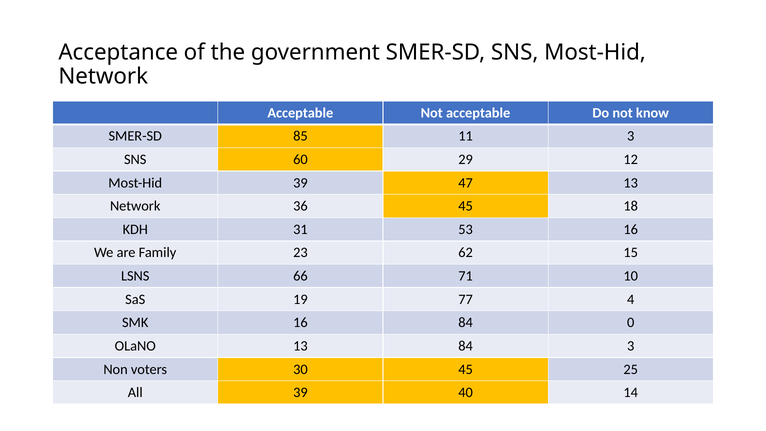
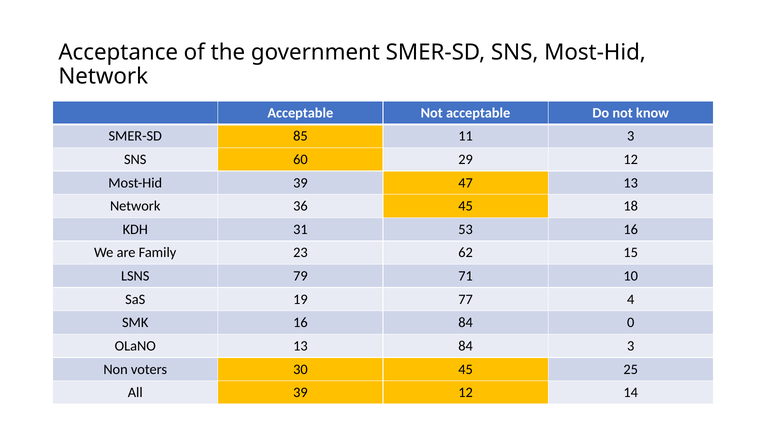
66: 66 -> 79 (300, 276)
39 40: 40 -> 12 (466, 392)
